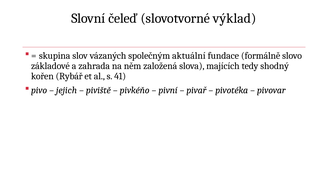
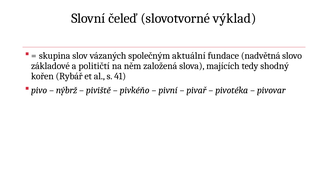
formálně: formálně -> nadvětná (261, 55)
zahrada: zahrada -> političtí (94, 66)
jejich: jejich -> nýbrž (67, 90)
